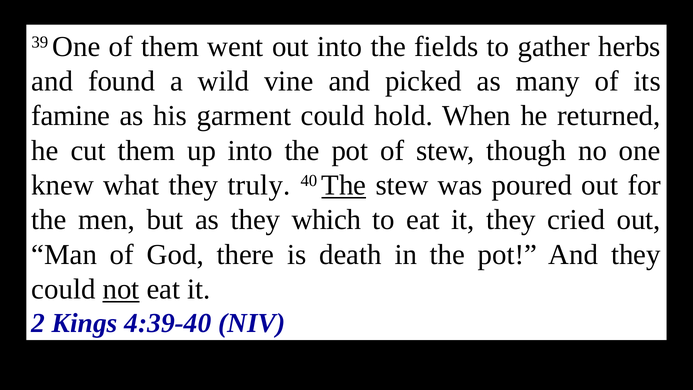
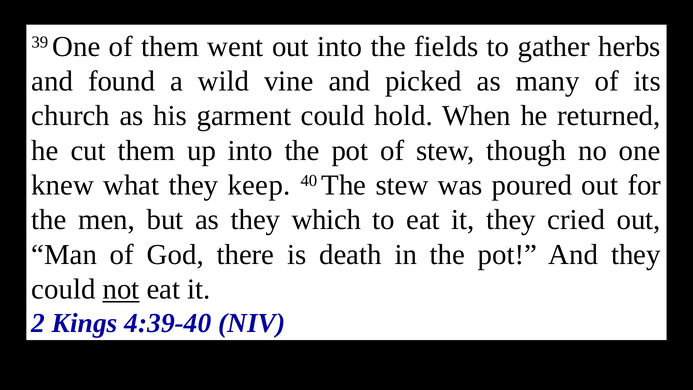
famine: famine -> church (71, 116)
truly: truly -> keep (259, 185)
The underline: present -> none (344, 185)
